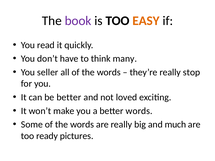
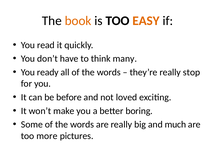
book colour: purple -> orange (78, 21)
seller: seller -> ready (48, 72)
be better: better -> before (69, 97)
better words: words -> boring (139, 111)
ready: ready -> more (47, 136)
